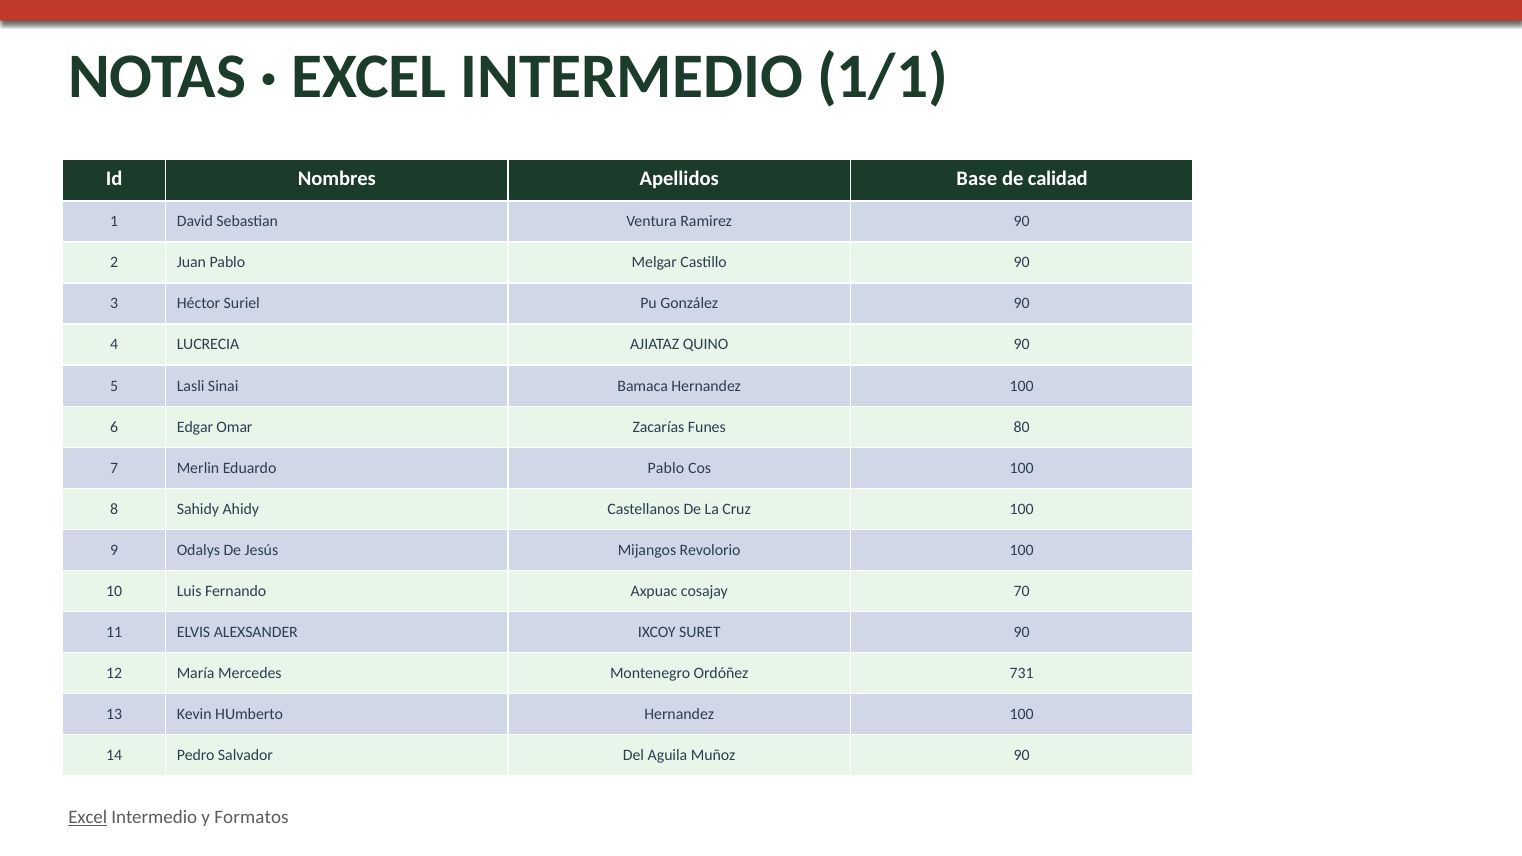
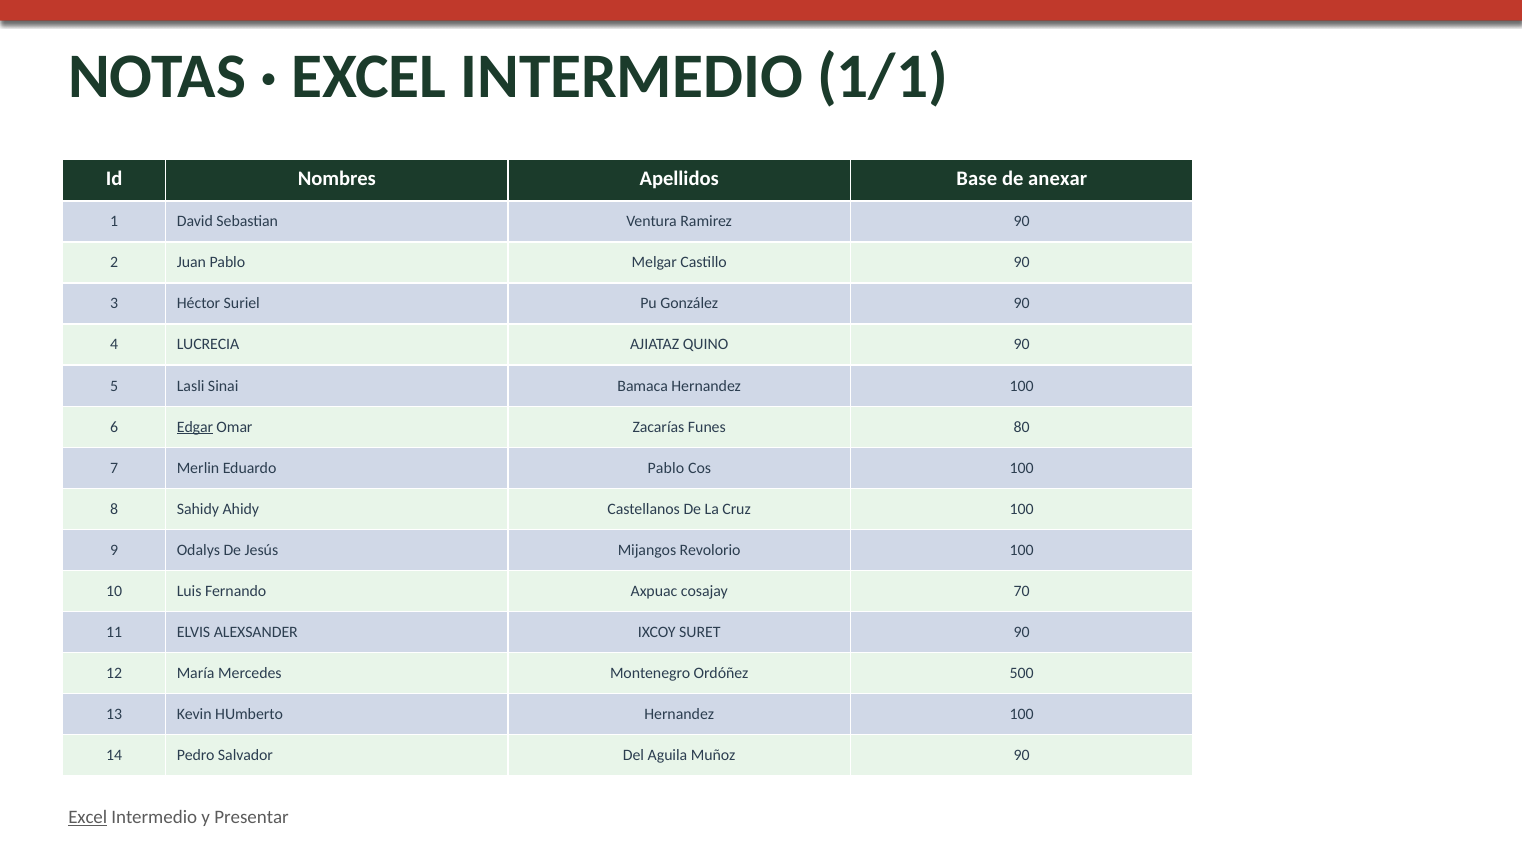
calidad: calidad -> anexar (1058, 178)
Edgar underline: none -> present (195, 427)
731: 731 -> 500 (1022, 673)
Formatos: Formatos -> Presentar (252, 817)
